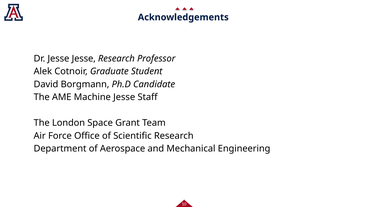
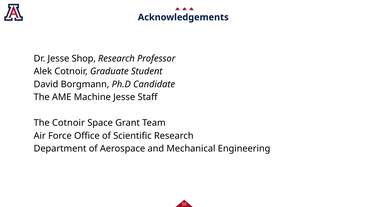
Jesse Jesse: Jesse -> Shop (84, 59)
The London: London -> Cotnoir (68, 123)
